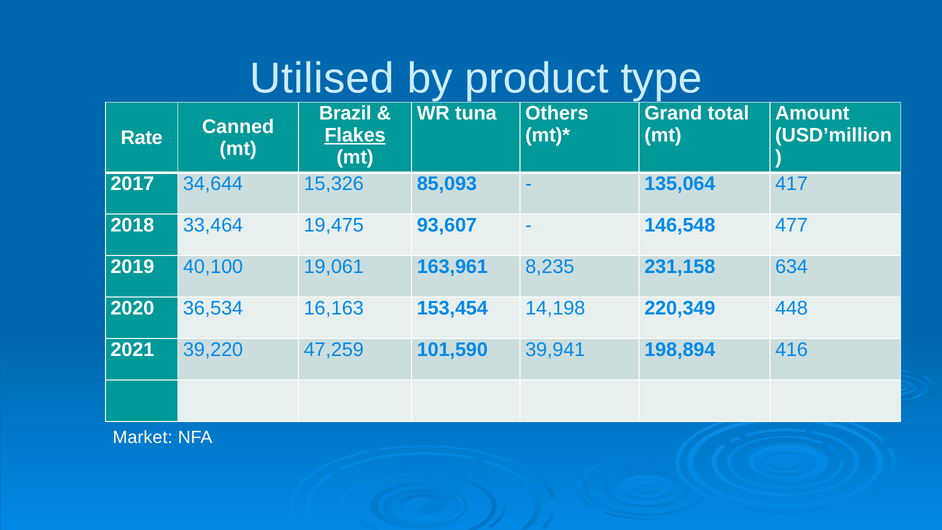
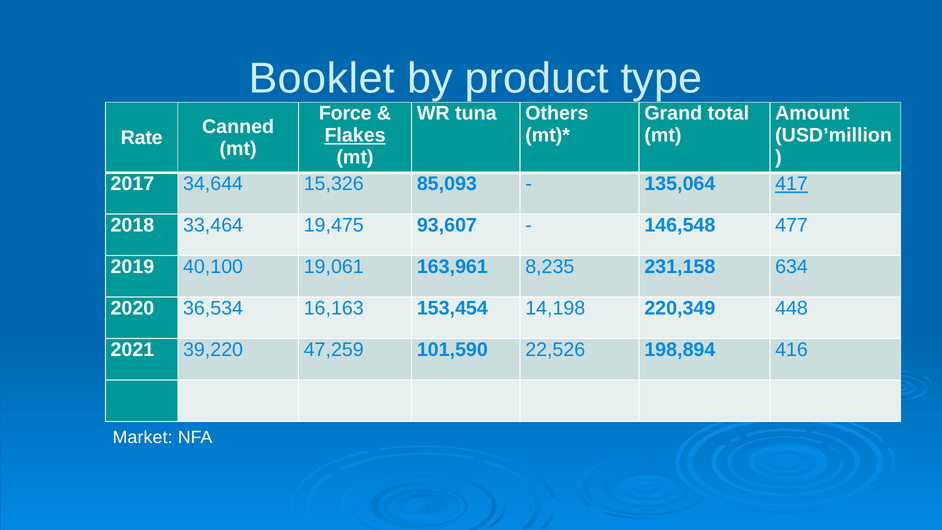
Utilised: Utilised -> Booklet (322, 79)
Brazil: Brazil -> Force (345, 113)
417 underline: none -> present (792, 184)
39,941: 39,941 -> 22,526 (555, 350)
